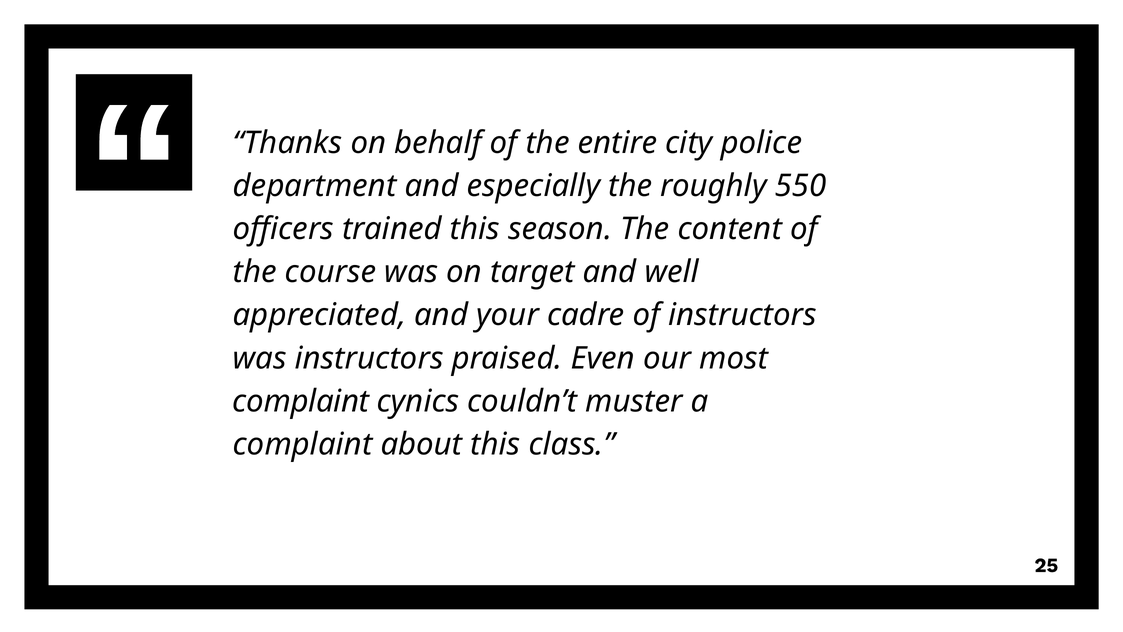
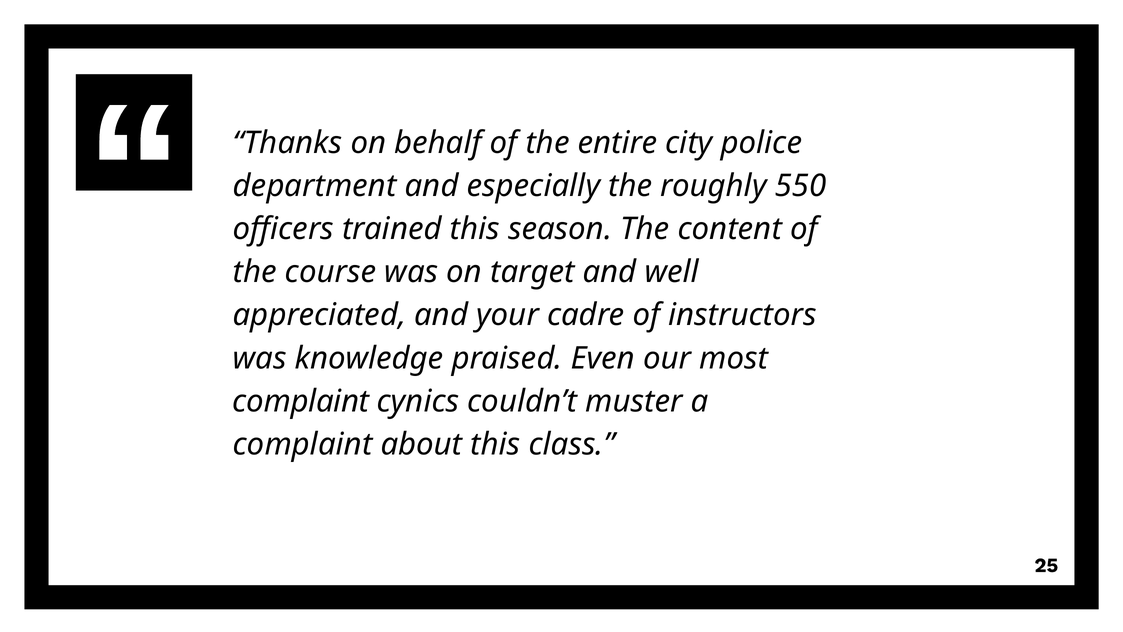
was instructors: instructors -> knowledge (369, 358)
